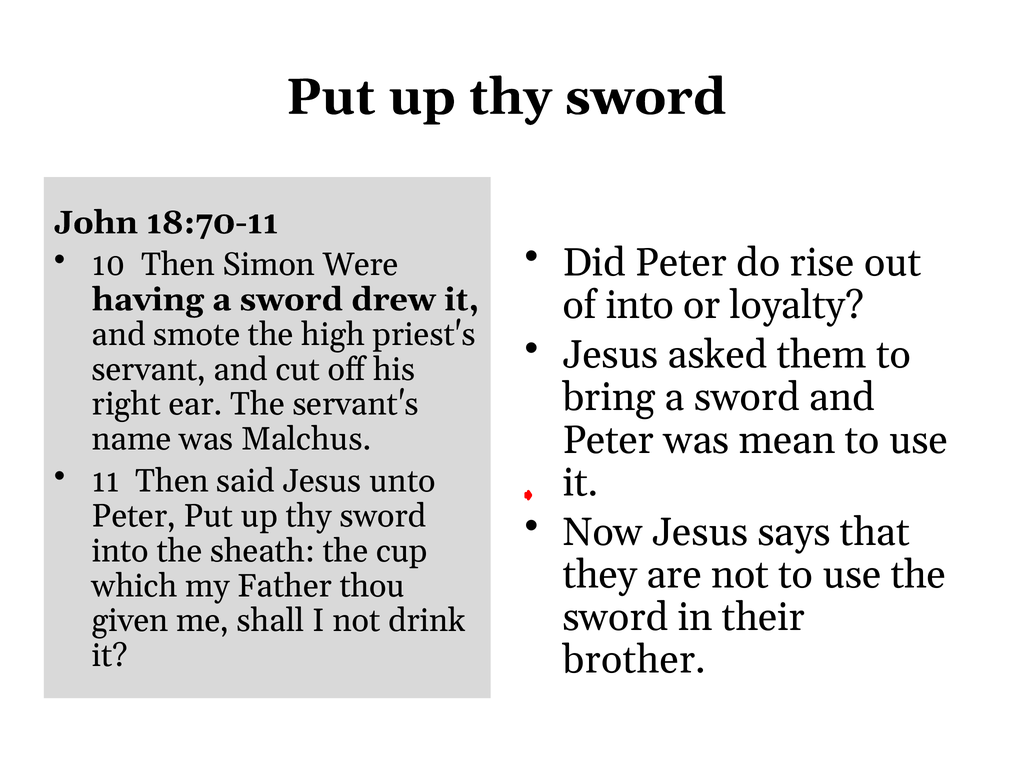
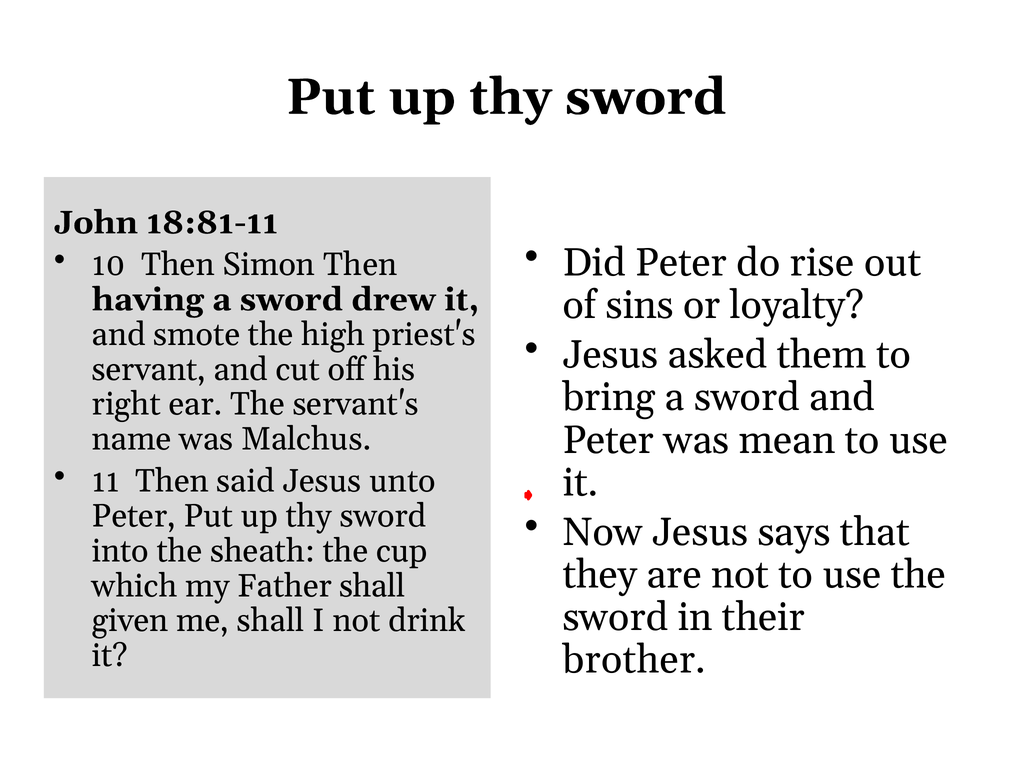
18:70-11: 18:70-11 -> 18:81-11 (212, 223)
Simon Were: Were -> Then (360, 265)
of into: into -> sins (640, 305)
Father thou: thou -> shall (372, 586)
